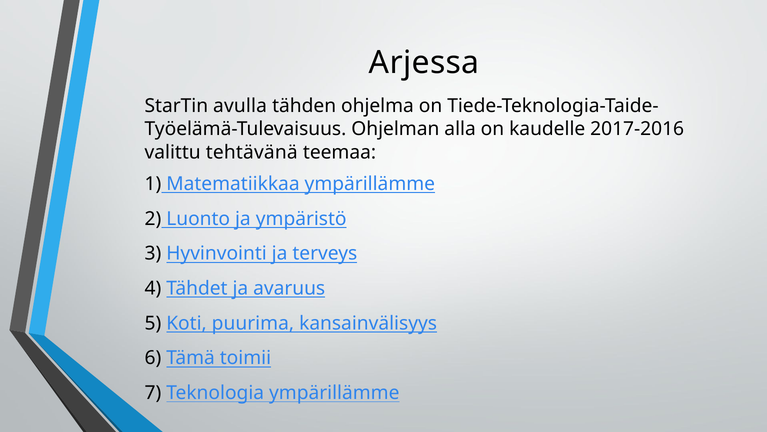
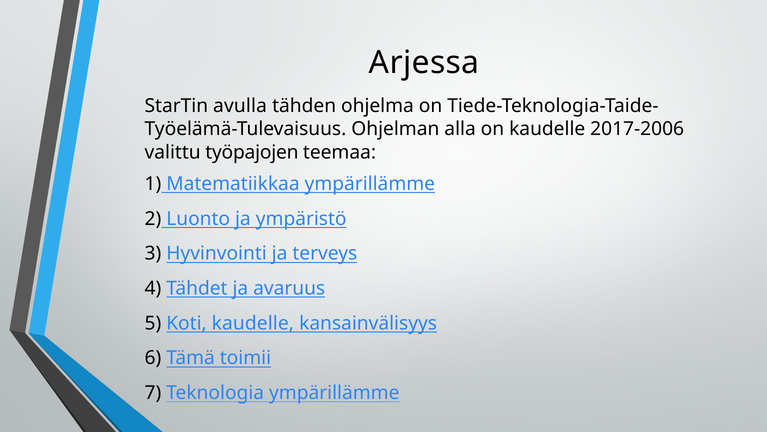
2017-2016: 2017-2016 -> 2017-2006 (637, 129)
tehtävänä: tehtävänä -> työpajojen (252, 152)
Koti puurima: puurima -> kaudelle (253, 323)
